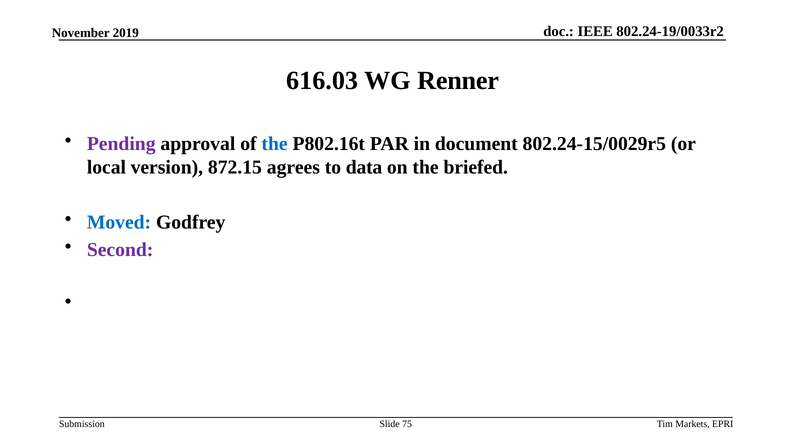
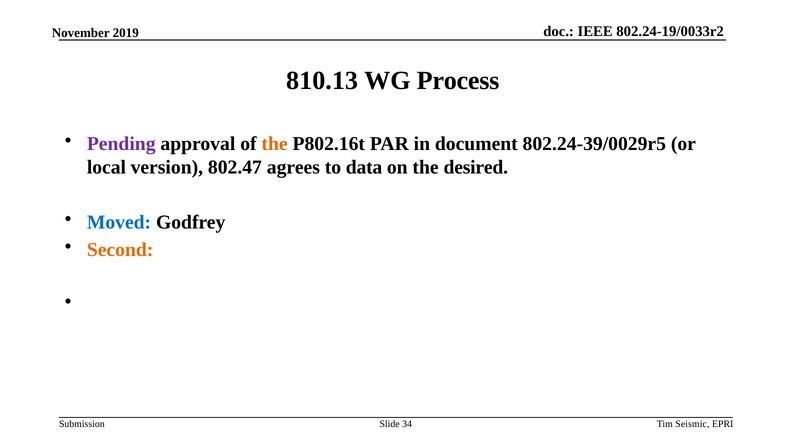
616.03: 616.03 -> 810.13 (322, 80)
Renner: Renner -> Process (458, 80)
the colour: blue -> orange (275, 144)
802.24-15/0029r5: 802.24-15/0029r5 -> 802.24-39/0029r5 (594, 144)
872.15: 872.15 -> 802.47 (235, 167)
briefed: briefed -> desired (476, 167)
Second colour: purple -> orange (120, 250)
75: 75 -> 34 (407, 423)
Markets: Markets -> Seismic (692, 423)
